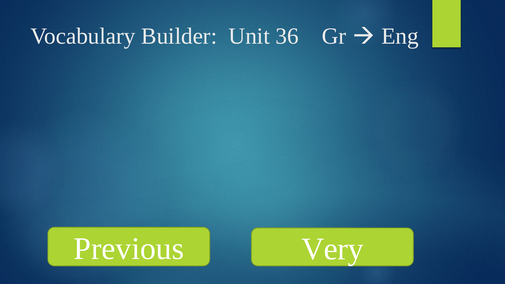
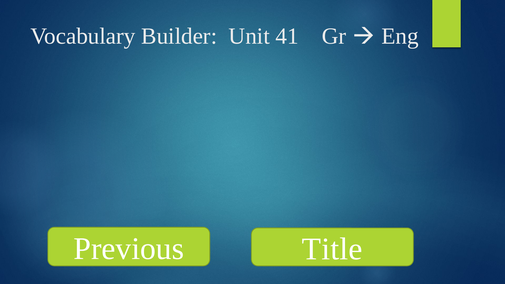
36: 36 -> 41 (287, 36)
Very: Very -> Title (332, 249)
